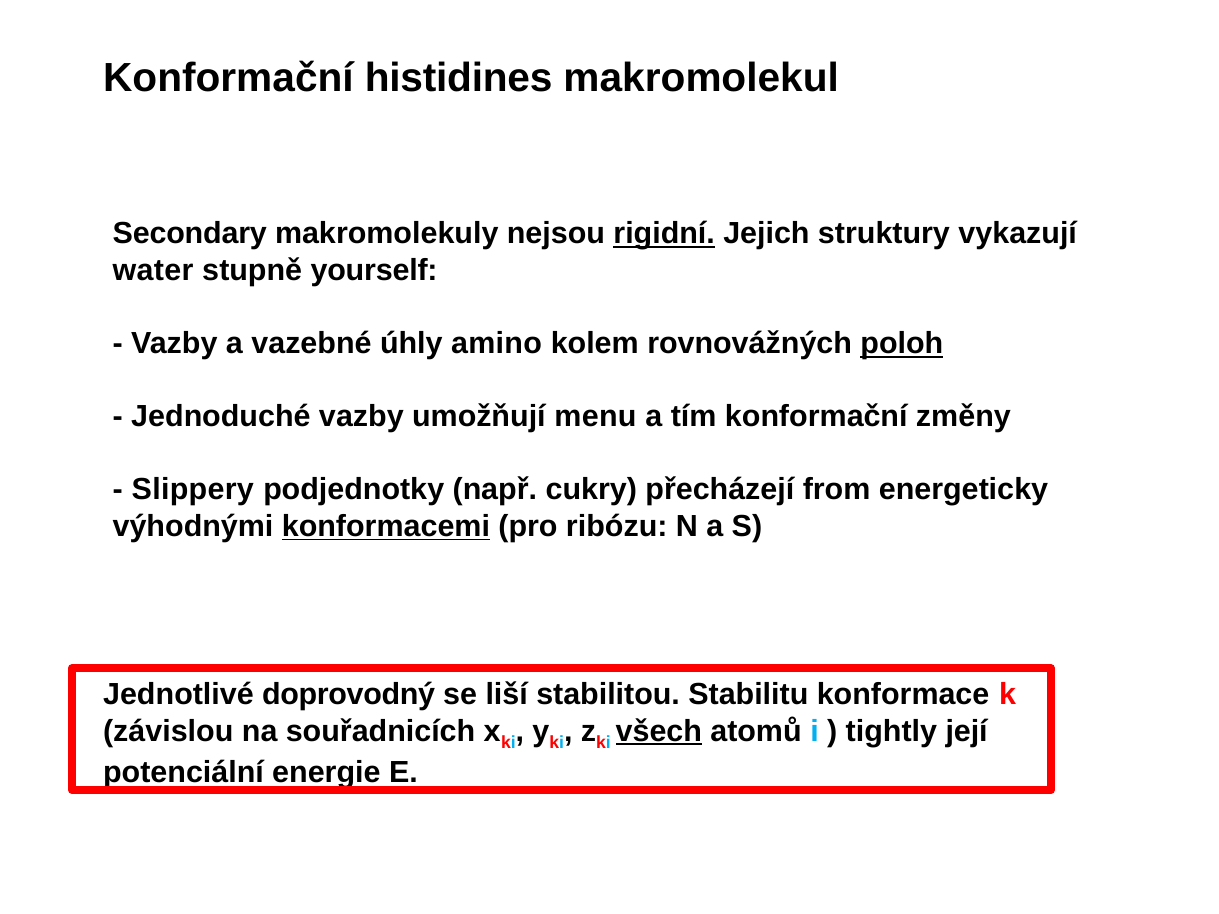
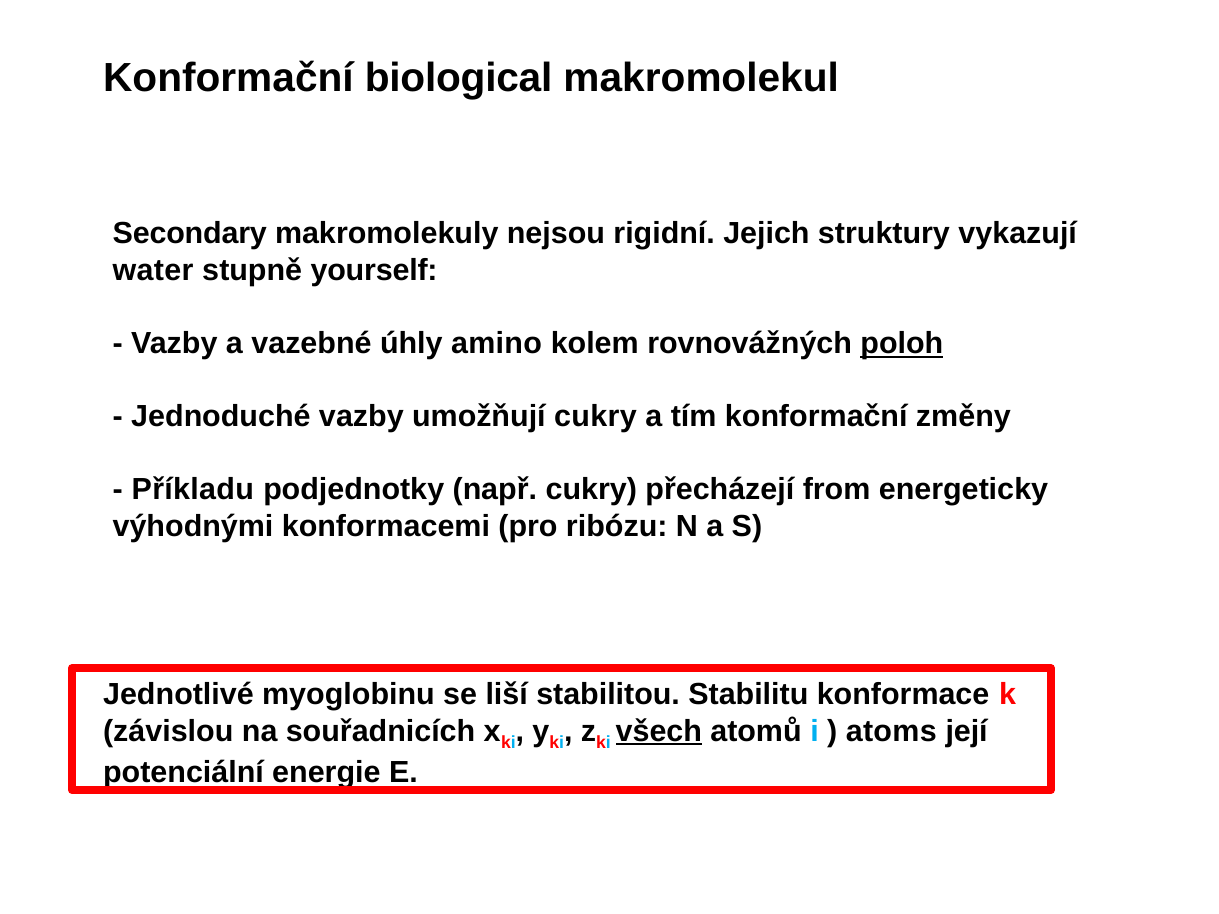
histidines: histidines -> biological (459, 78)
rigidní underline: present -> none (664, 234)
umožňují menu: menu -> cukry (595, 417)
Slippery: Slippery -> Příkladu (193, 490)
konformacemi underline: present -> none (386, 527)
doprovodný: doprovodný -> myoglobinu (348, 695)
tightly: tightly -> atoms (891, 731)
